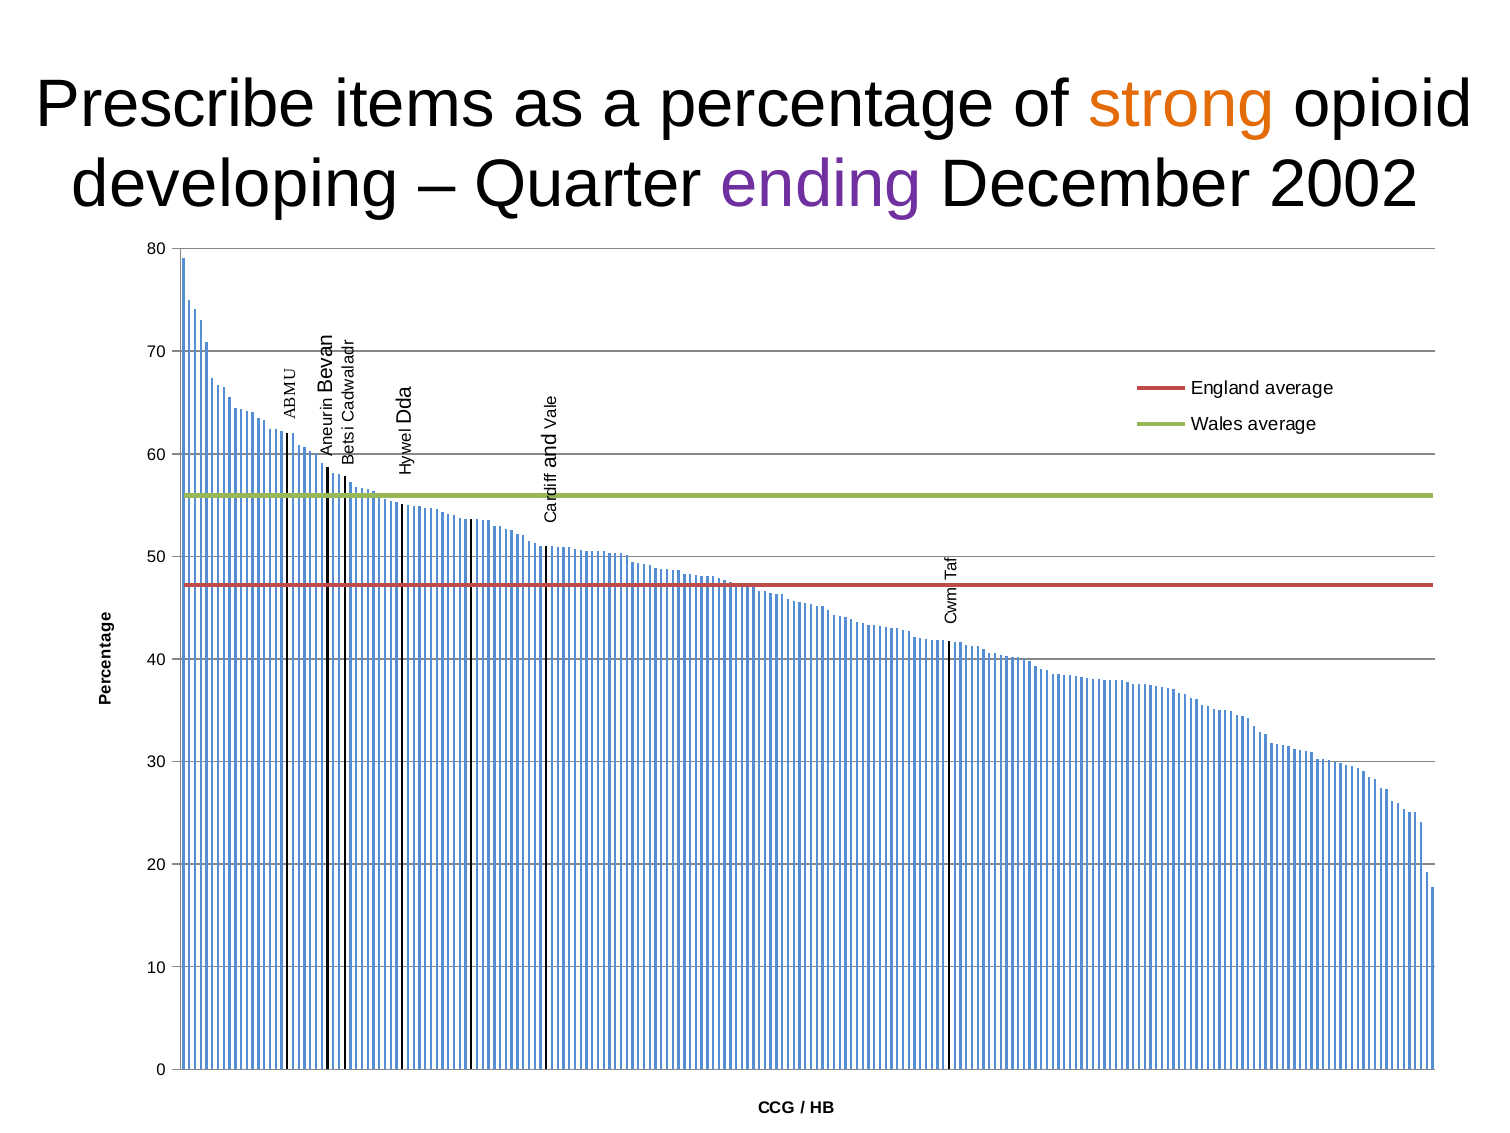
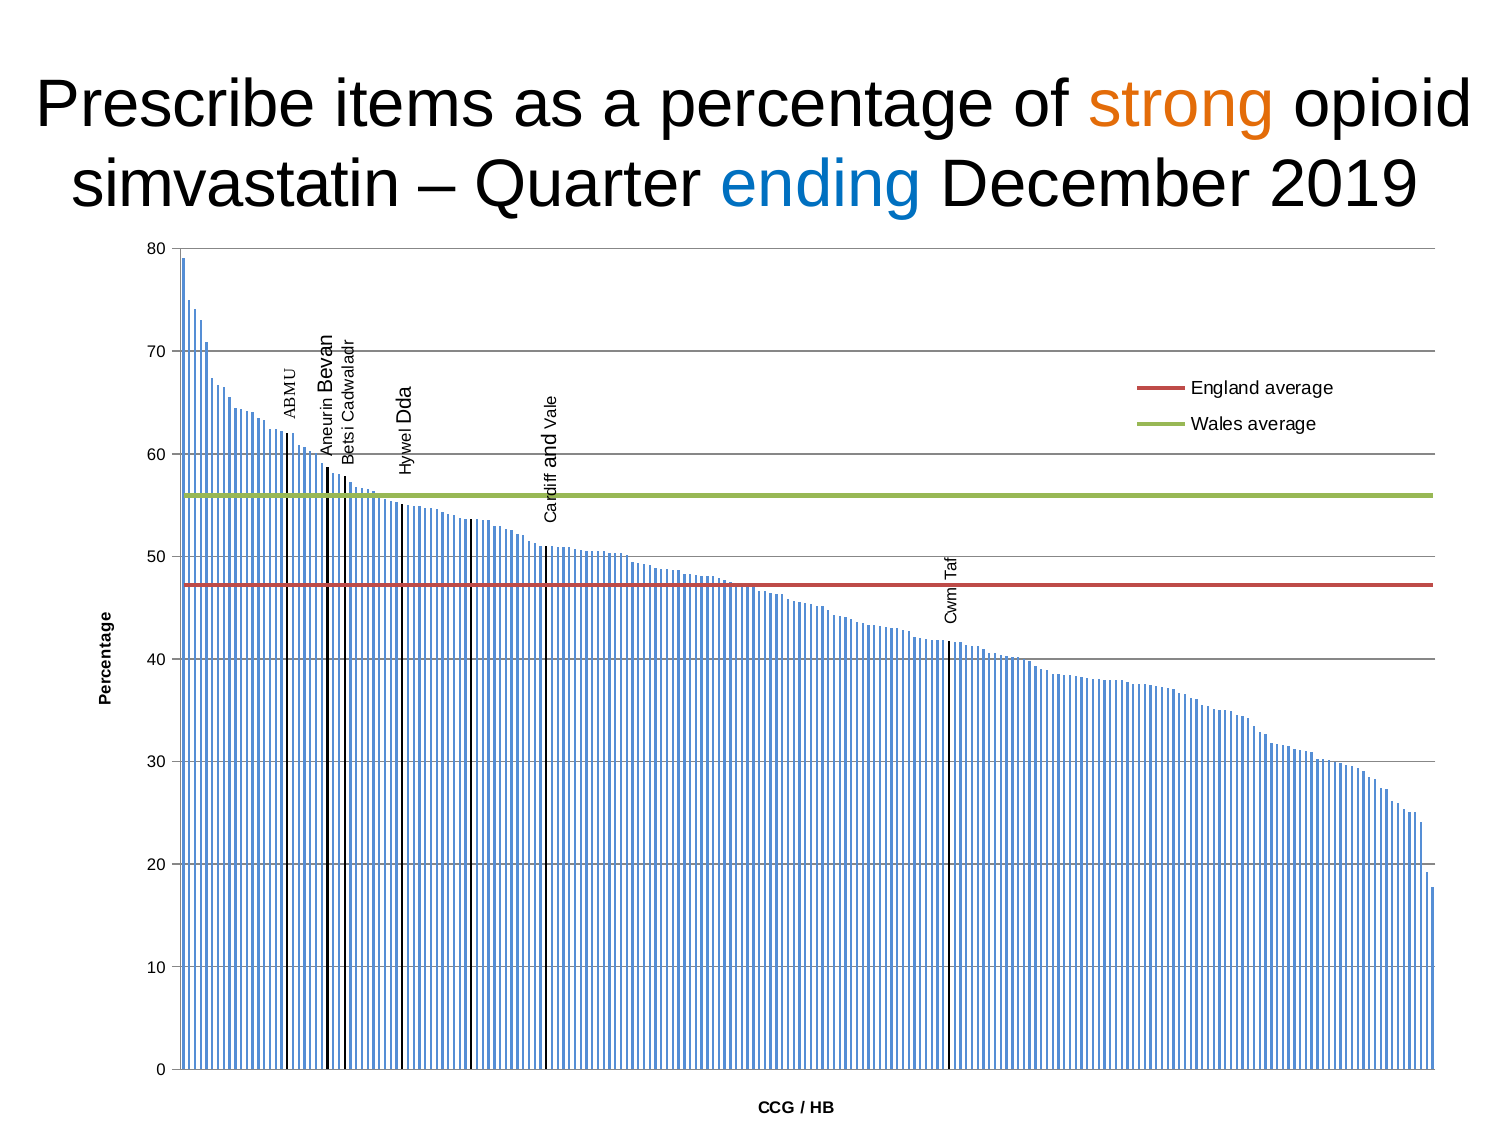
developing: developing -> simvastatin (236, 185)
ending colour: purple -> blue (821, 185)
2002: 2002 -> 2019 (1344, 185)
